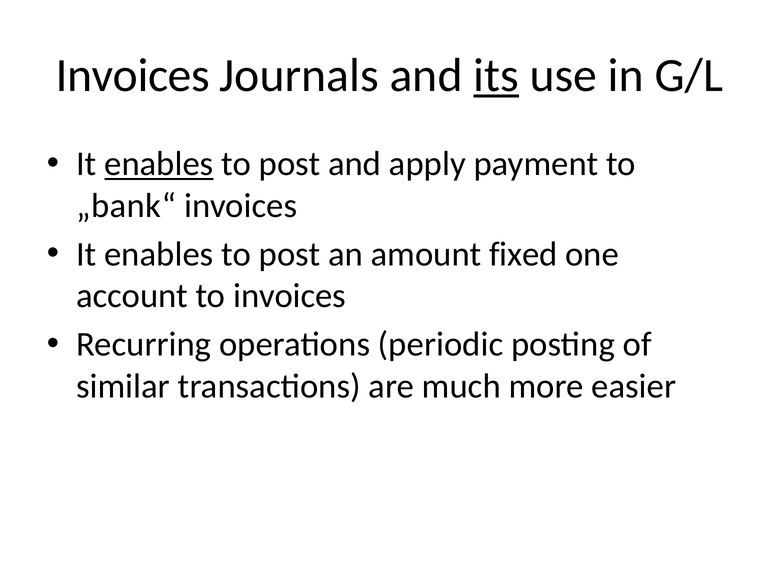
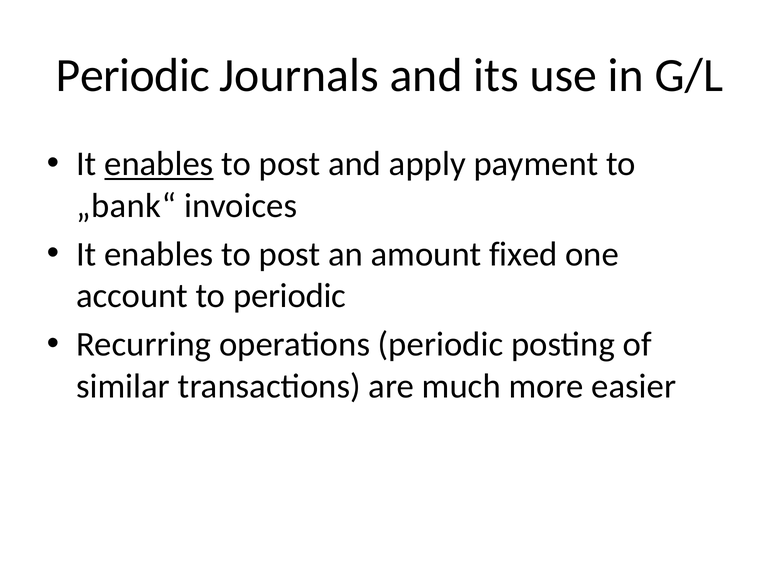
Invoices: Invoices -> Periodic (133, 76)
its underline: present -> none (496, 76)
to invoices: invoices -> periodic (290, 296)
